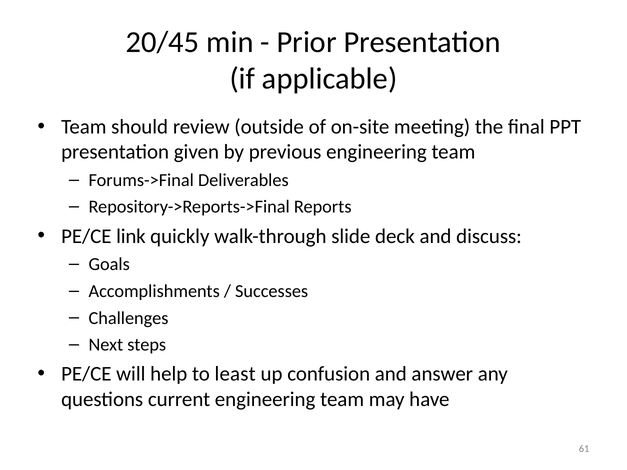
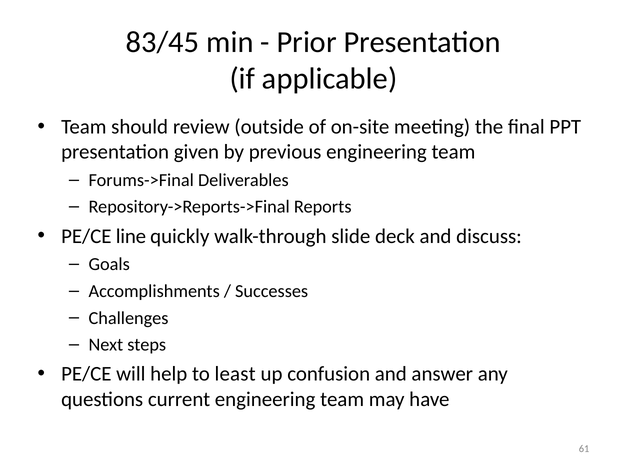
20/45: 20/45 -> 83/45 (163, 42)
link: link -> line (131, 236)
